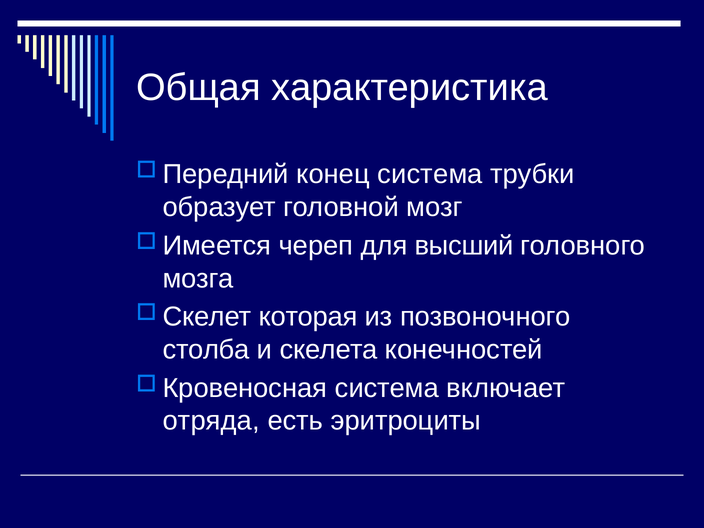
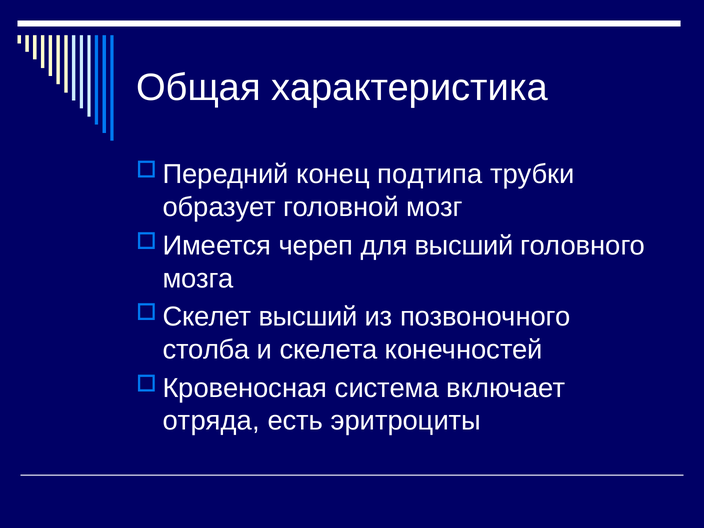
конец система: система -> подтипа (430, 174)
которая: которая -> высший (308, 317)
